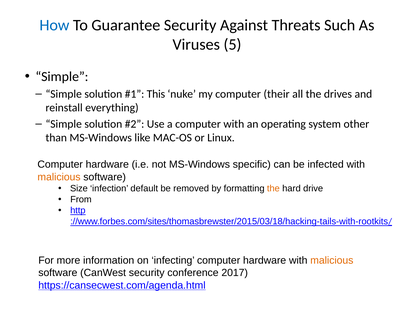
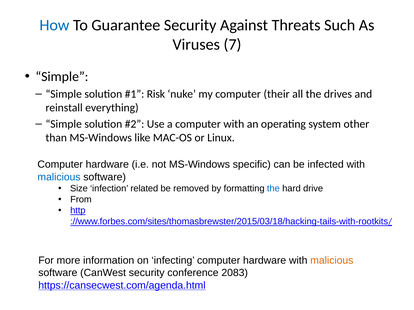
5: 5 -> 7 (233, 45)
This: This -> Risk (156, 94)
malicious colour: orange -> blue (59, 177)
default: default -> related (144, 189)
the colour: orange -> blue (273, 189)
2017: 2017 -> 2083 (235, 273)
